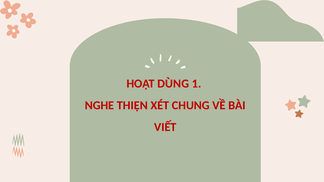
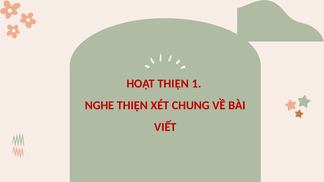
HOẠT DÙNG: DÙNG -> THIỆN (173, 84)
